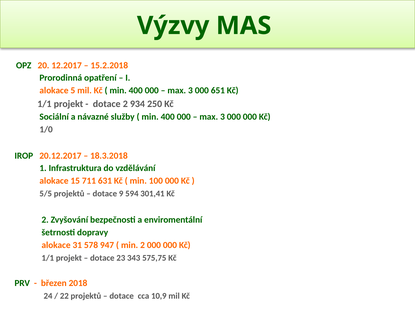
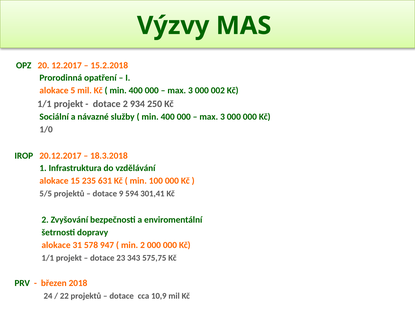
651: 651 -> 002 (218, 91)
711: 711 -> 235 (89, 181)
